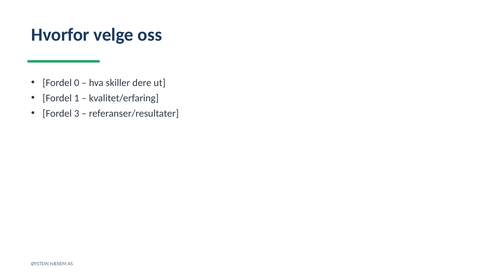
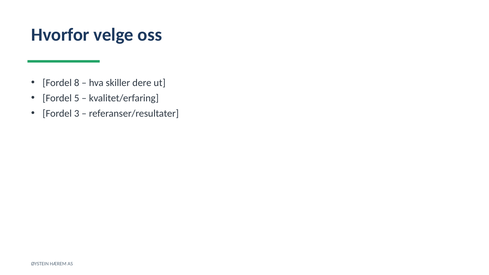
0: 0 -> 8 (77, 83)
1: 1 -> 5 (77, 98)
